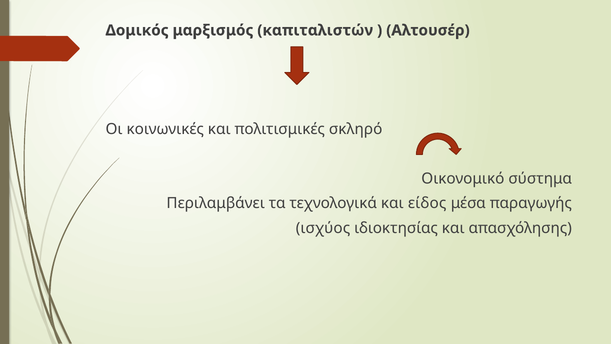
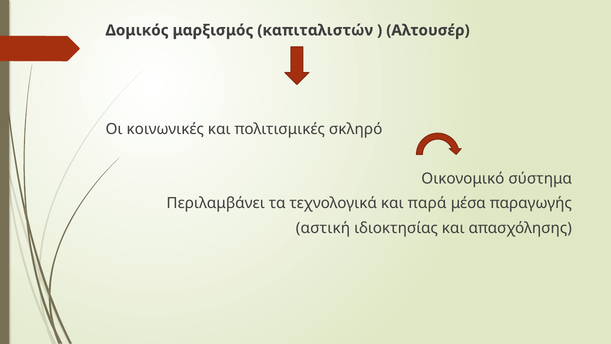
είδος: είδος -> παρά (427, 203)
ισχύος: ισχύος -> αστική (323, 228)
